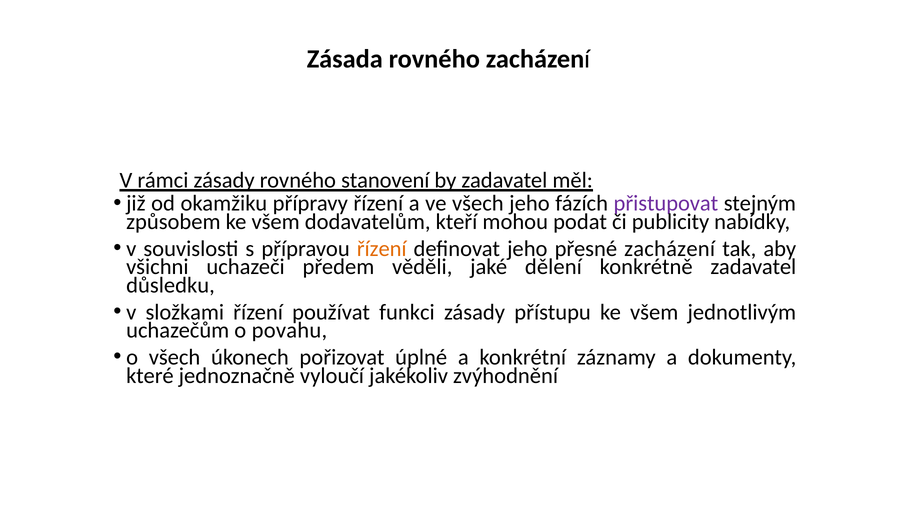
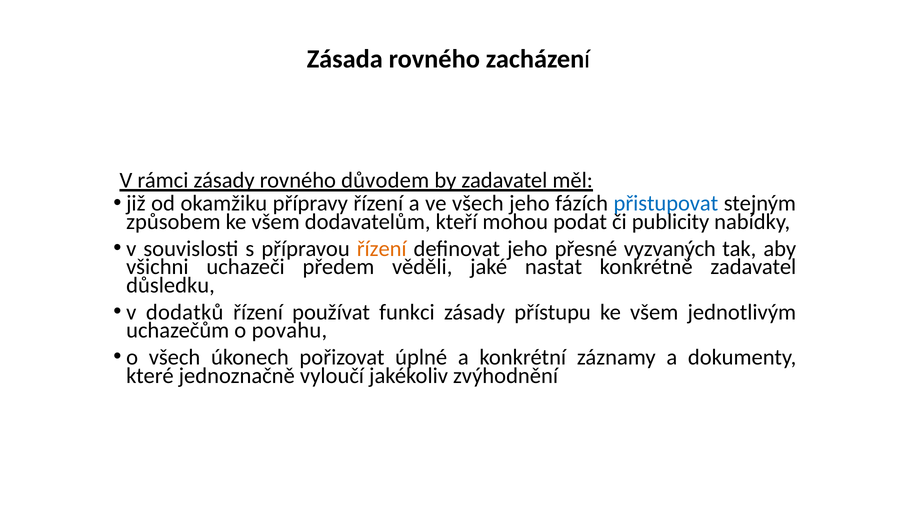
stanovení: stanovení -> důvodem (385, 180)
přistupovat colour: purple -> blue (666, 203)
přesné zacházení: zacházení -> vyzvaných (670, 249)
dělení: dělení -> nastat (553, 267)
složkami: složkami -> dodatků (185, 312)
